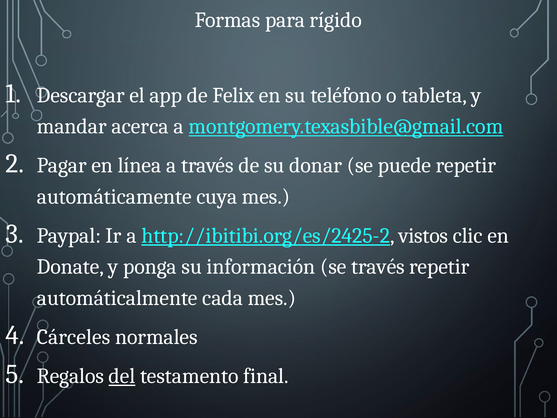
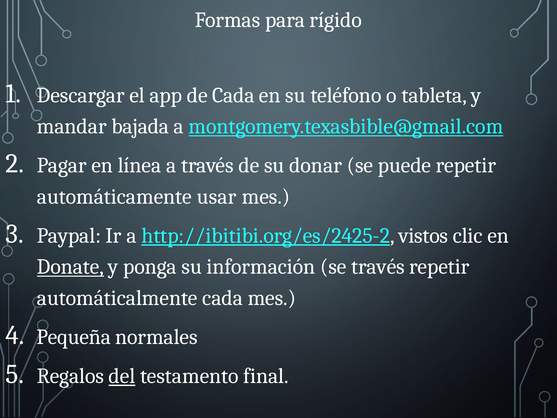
de Felix: Felix -> Cada (233, 95)
acerca: acerca -> bajada (140, 126)
cuya: cuya -> usar (217, 197)
Donate underline: none -> present (70, 267)
Cárceles: Cárceles -> Pequeña (74, 337)
